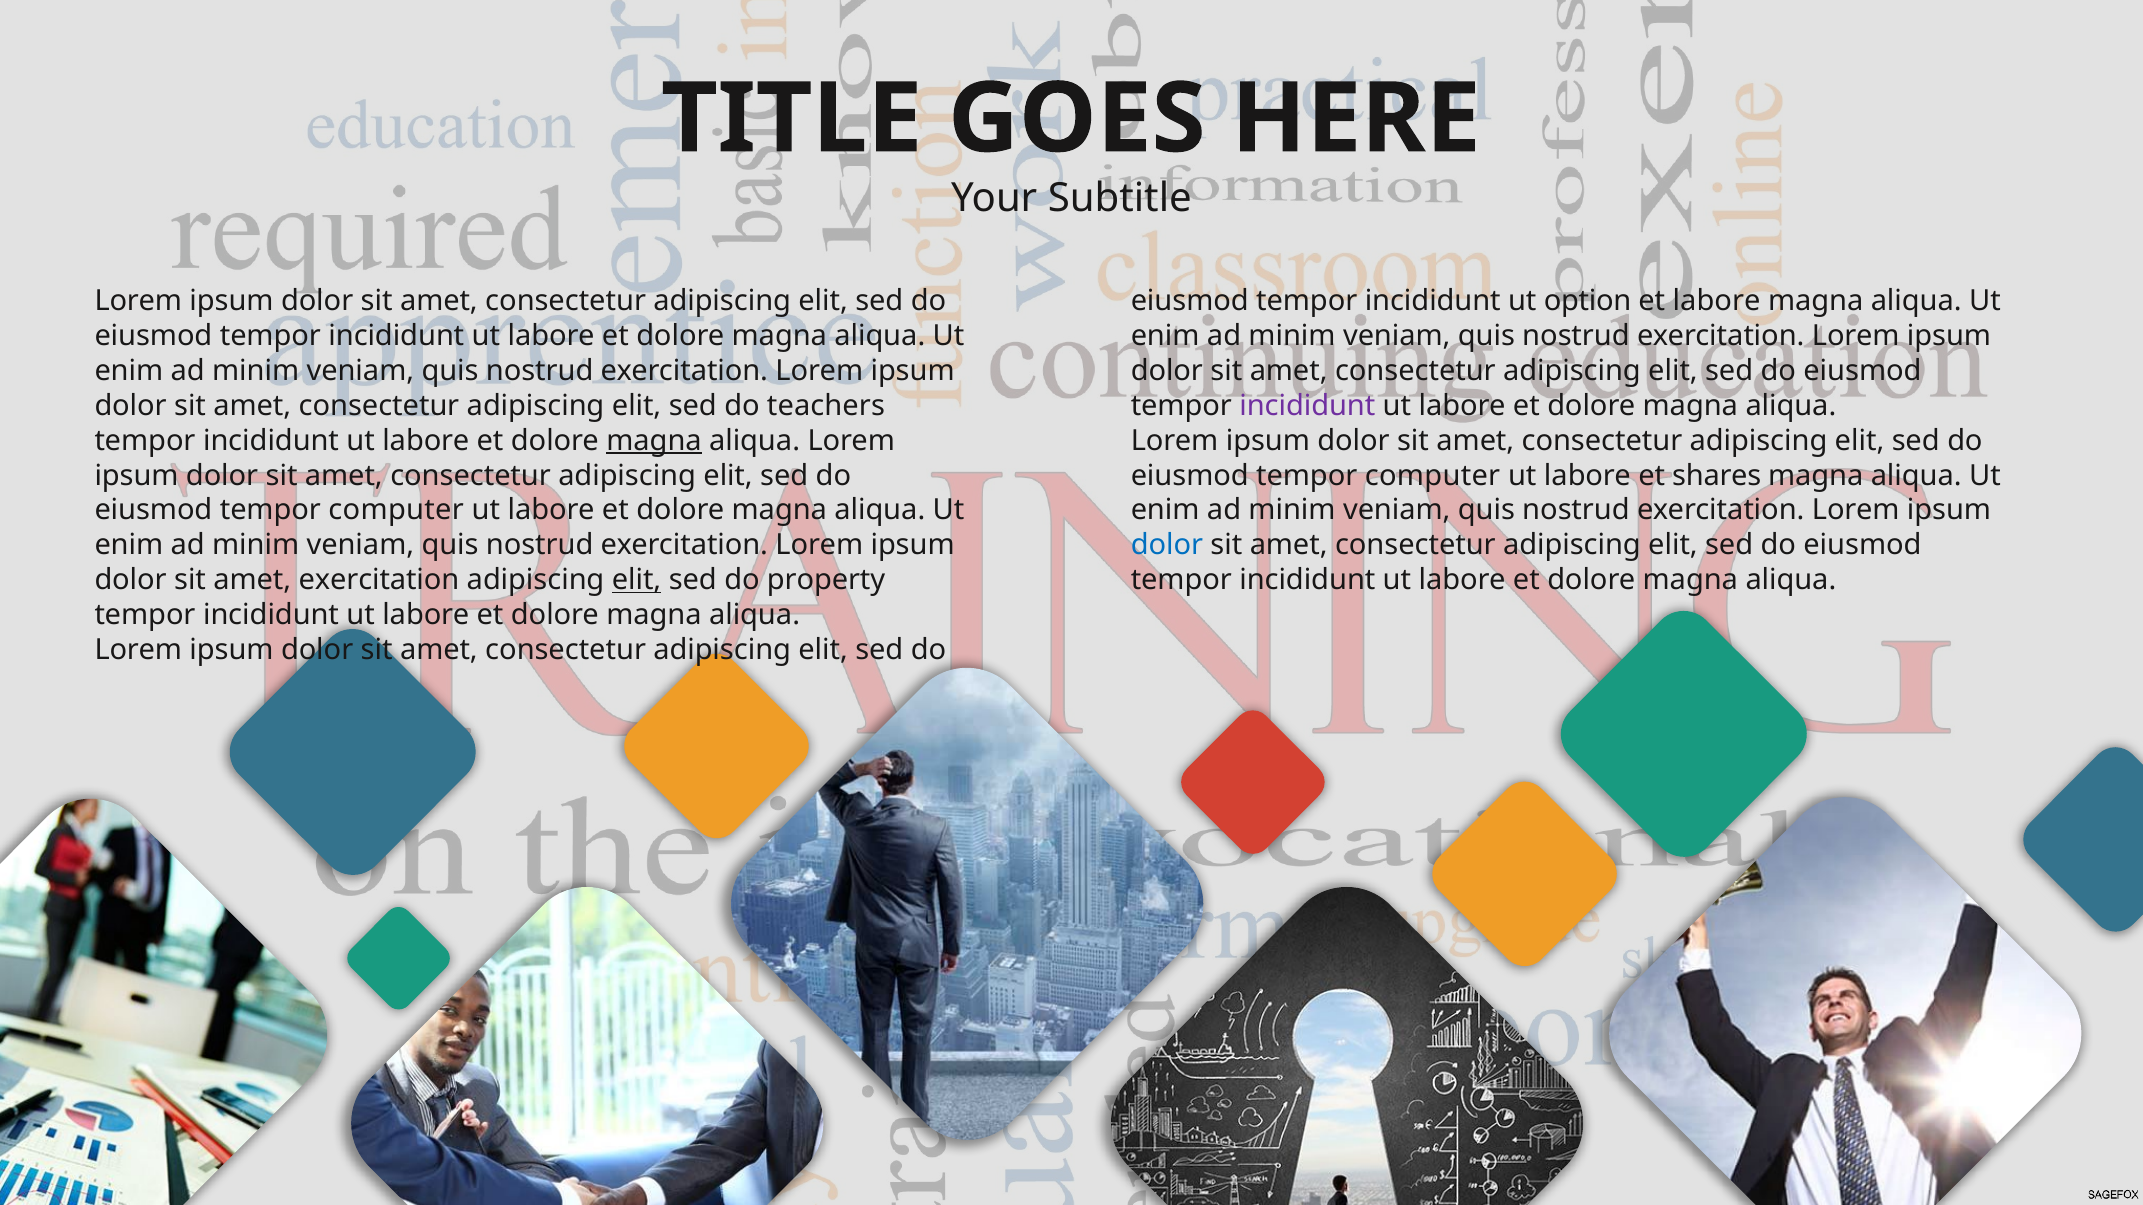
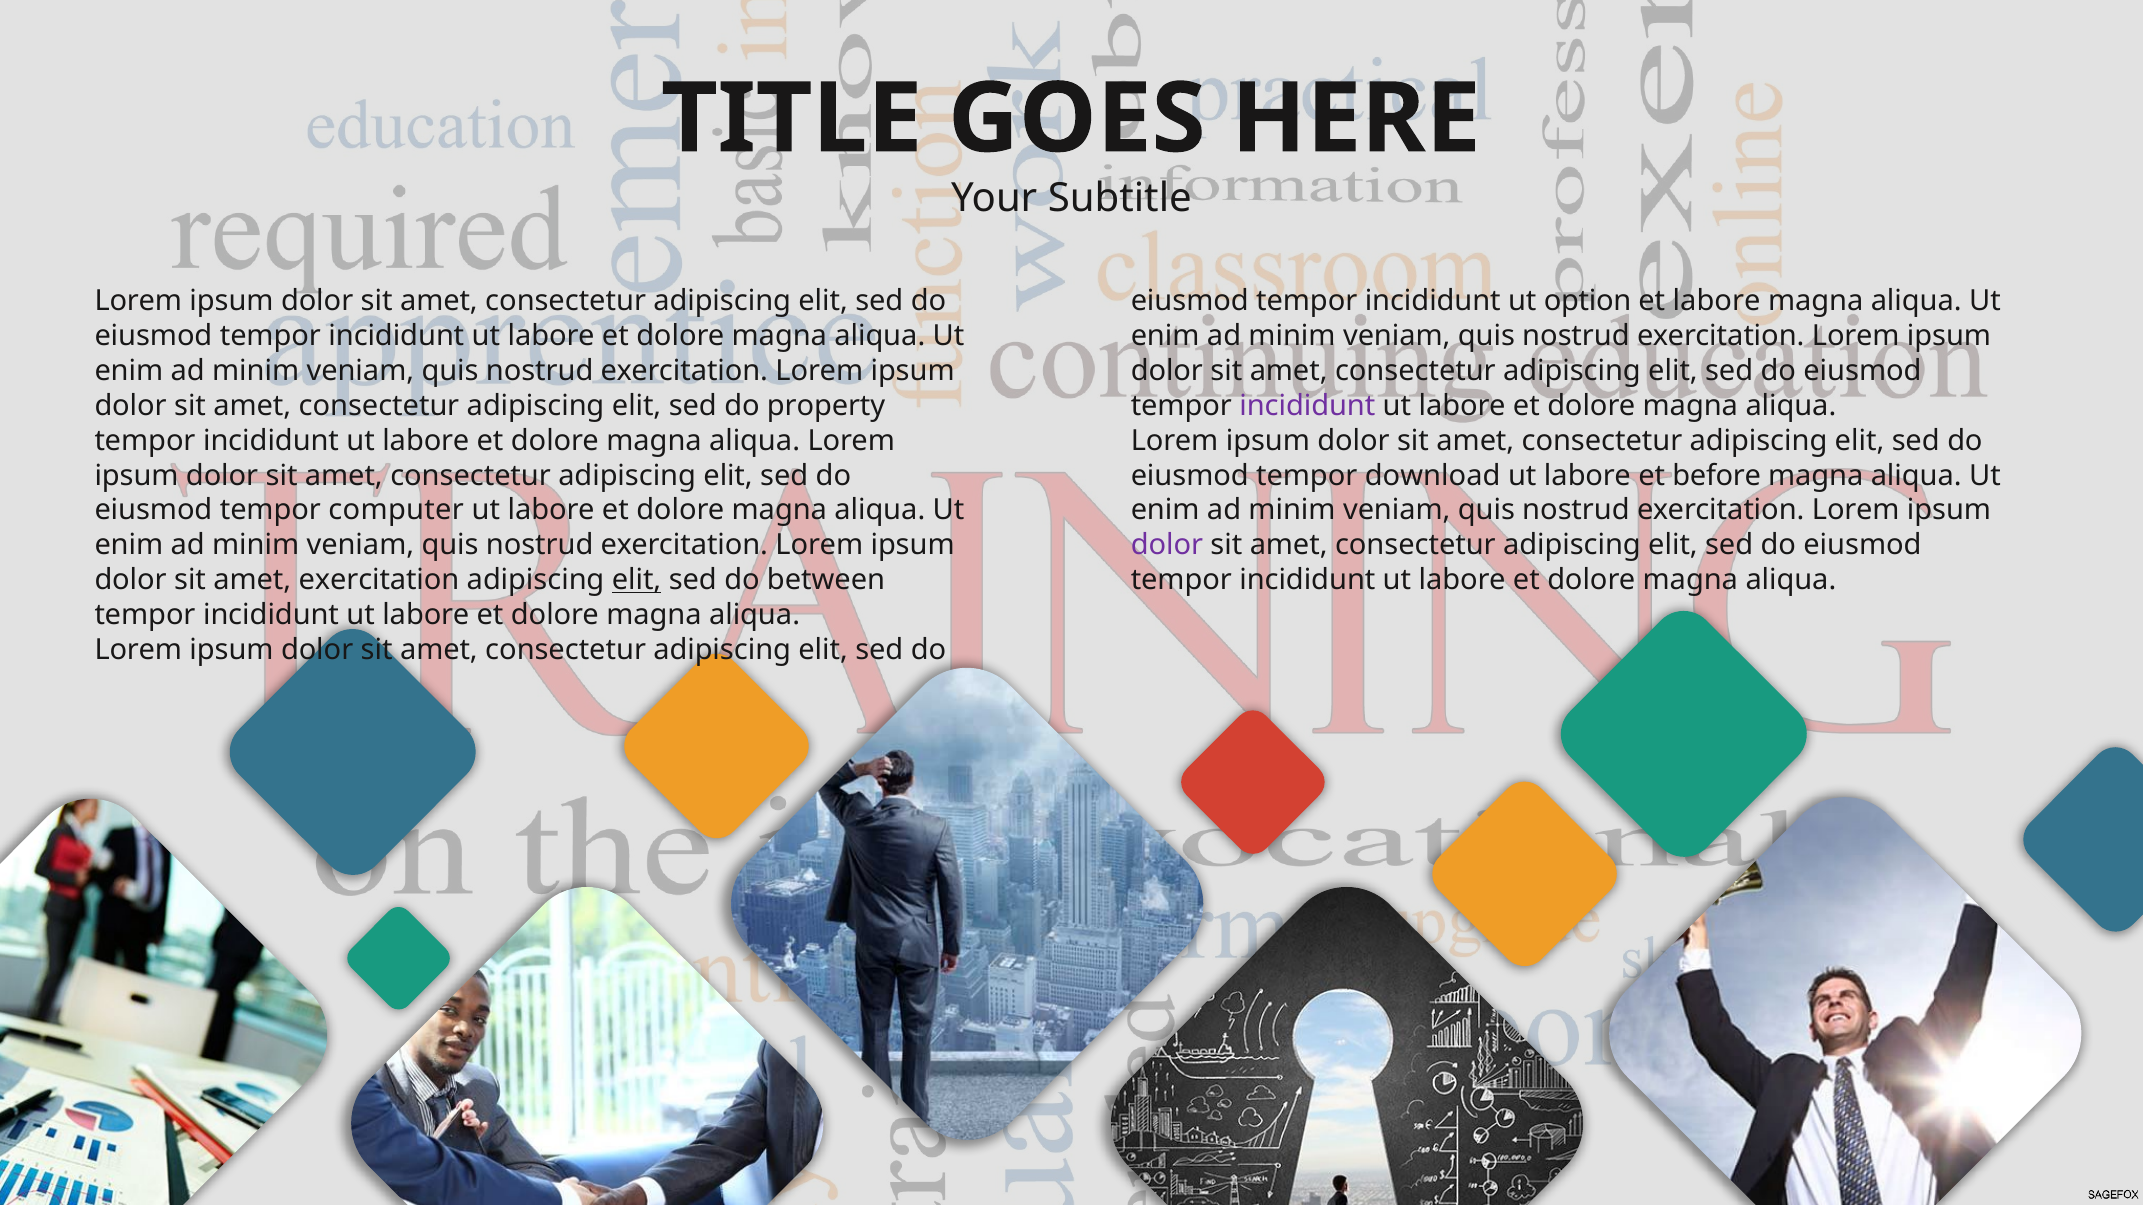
teachers: teachers -> property (826, 406)
magna underline: present -> none (654, 441)
computer: computer -> download (1433, 476)
shares: shares -> before (1717, 476)
dolor colour: blue -> purple (1167, 545)
property: property -> between (826, 580)
